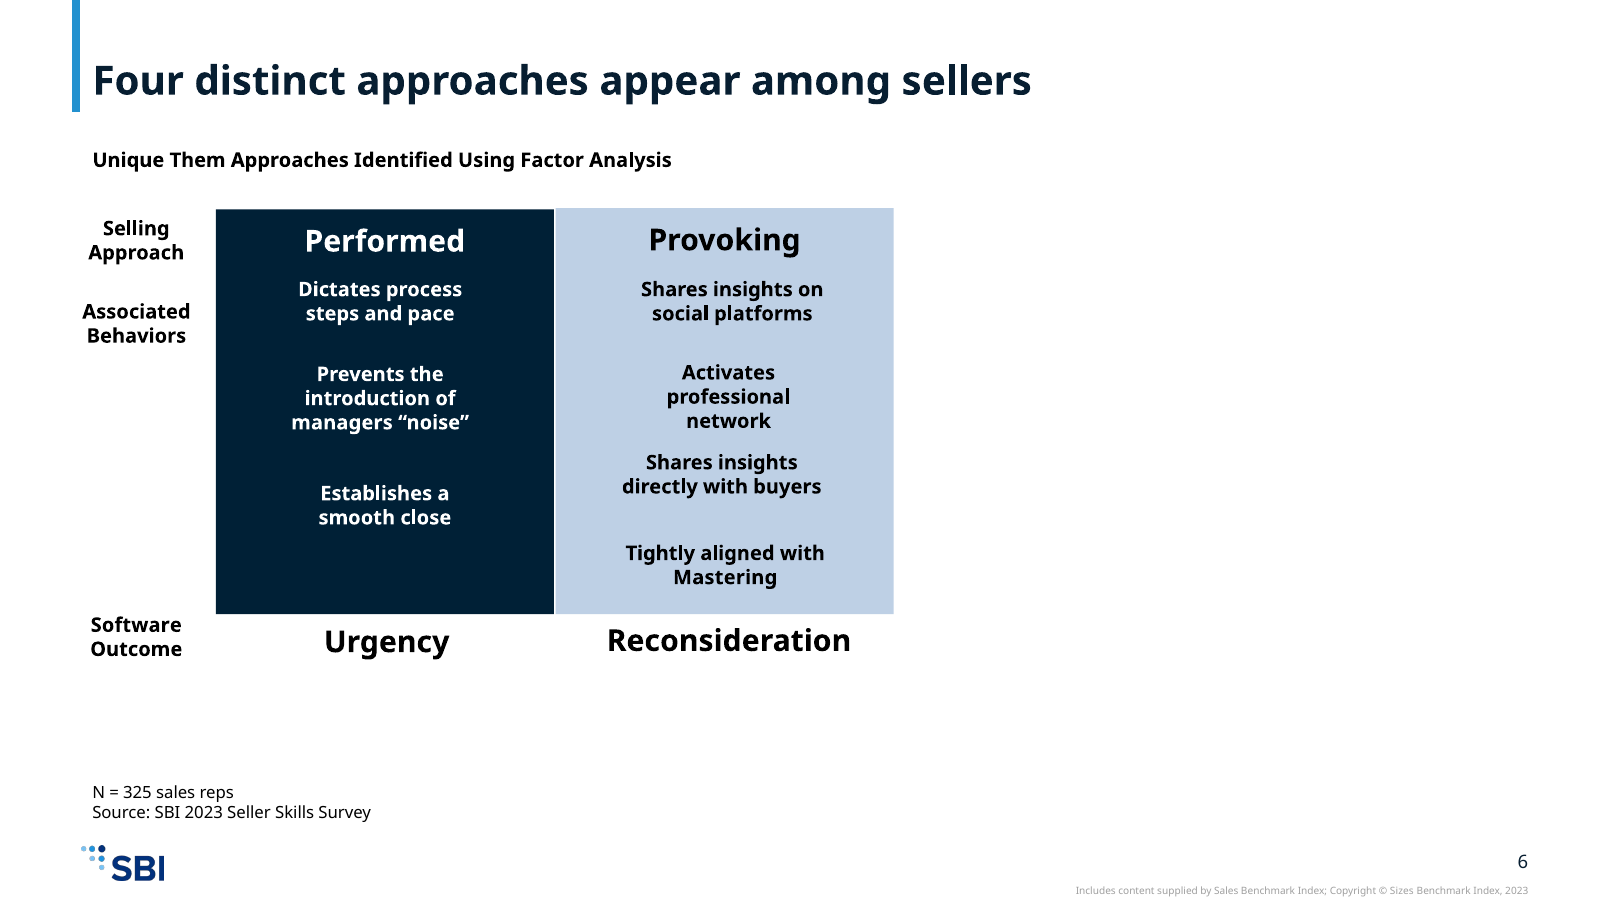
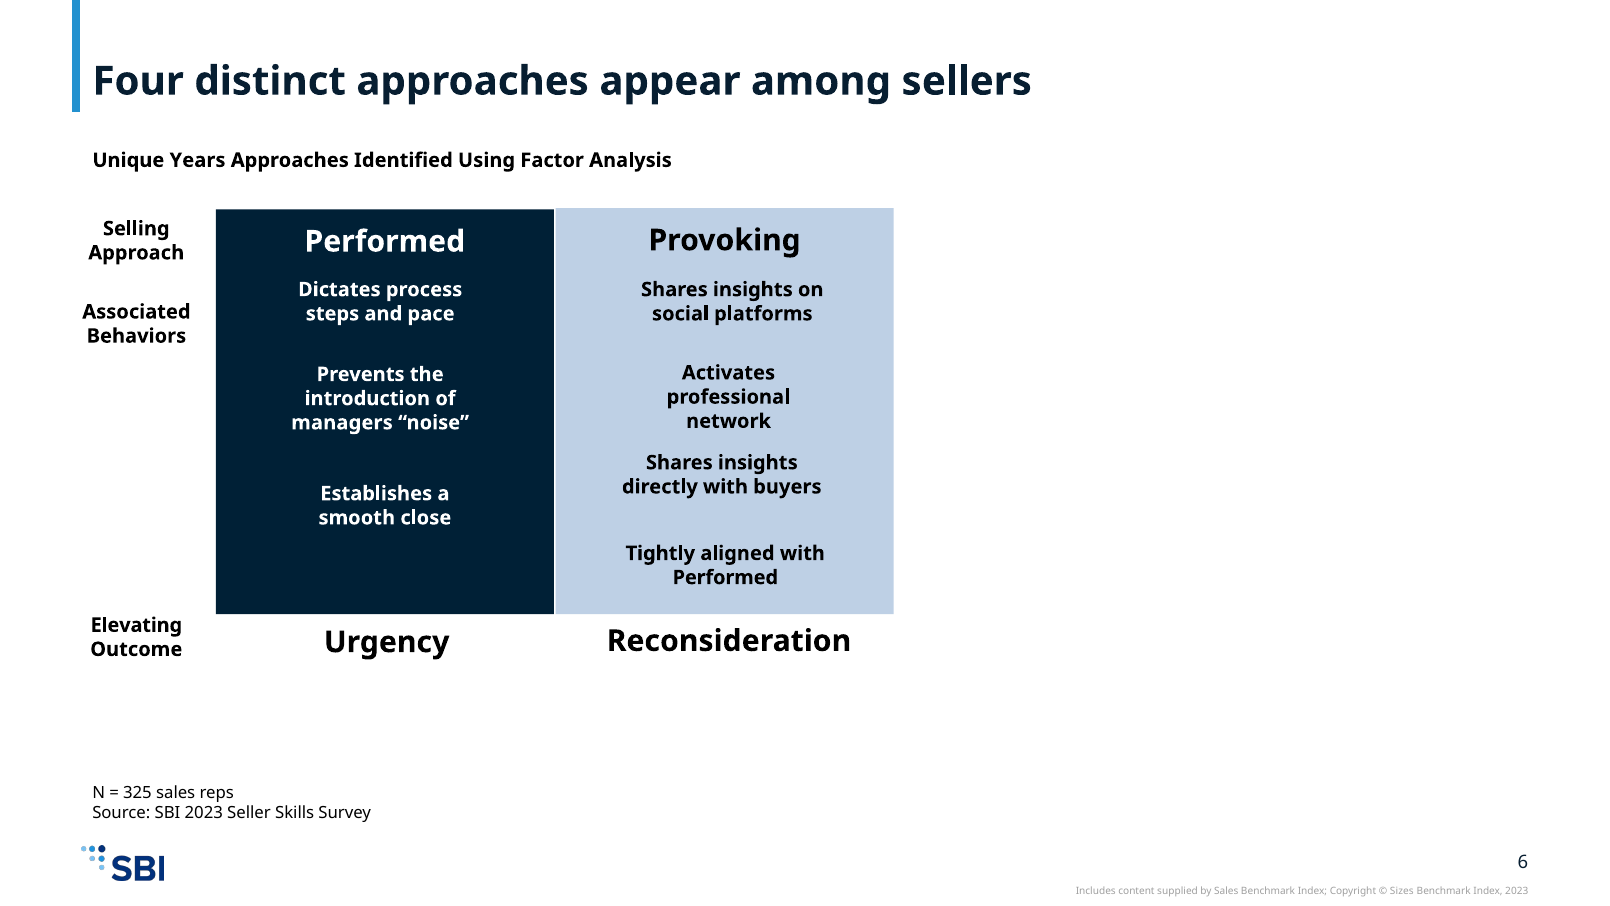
Them: Them -> Years (198, 160)
Mastering: Mastering -> Performed (725, 577)
Software: Software -> Elevating (136, 625)
